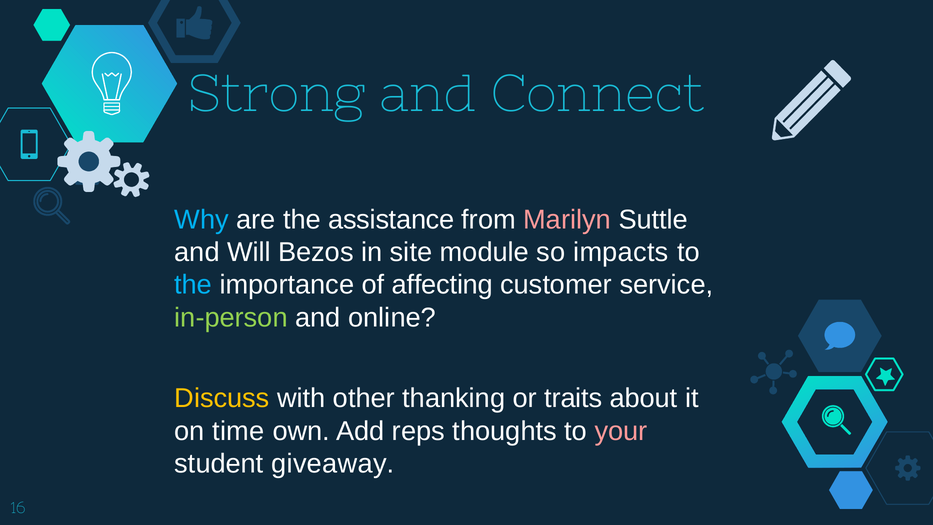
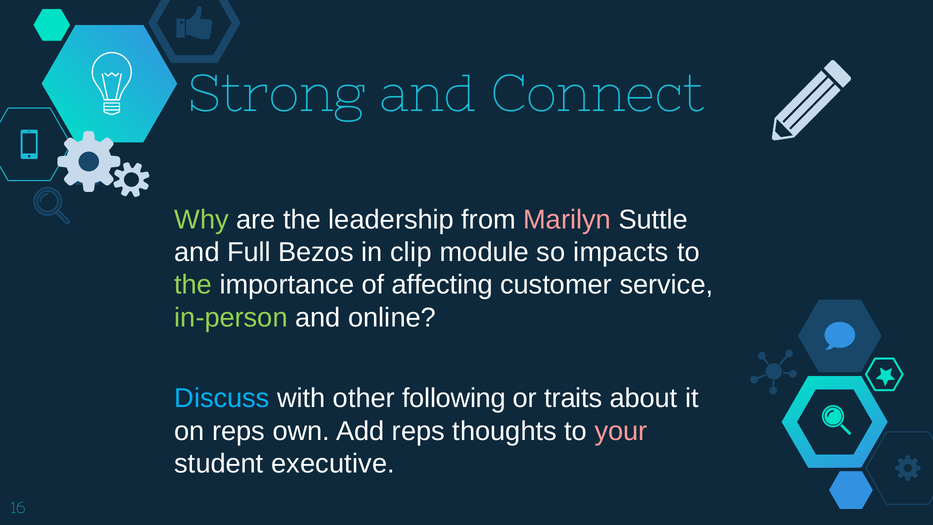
Why colour: light blue -> light green (202, 219)
assistance: assistance -> leadership (391, 219)
Will: Will -> Full (249, 252)
site: site -> clip (411, 252)
the colour: light blue -> light green (193, 285)
Discuss colour: yellow -> light blue (222, 398)
thanking: thanking -> following (454, 398)
on time: time -> reps (239, 431)
giveaway: giveaway -> executive (333, 464)
